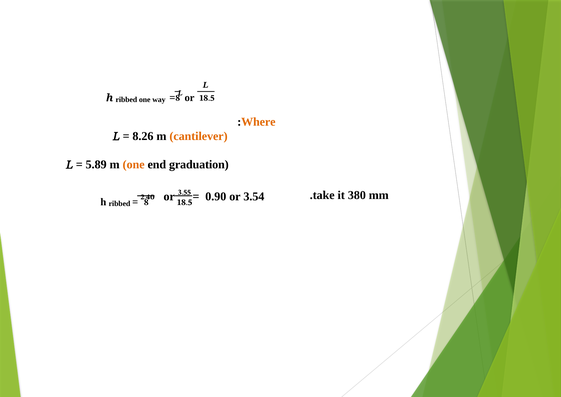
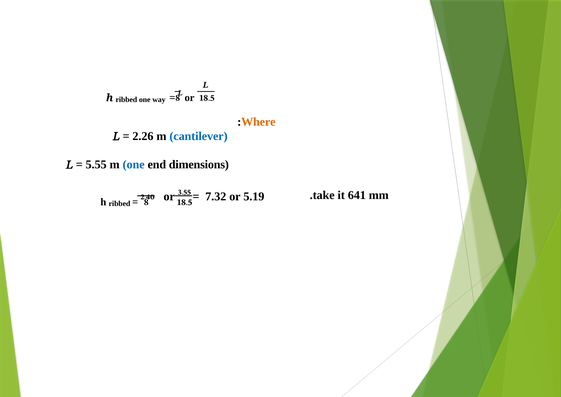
8.26: 8.26 -> 2.26 (143, 136)
cantilever colour: orange -> blue (199, 136)
5.89: 5.89 -> 5.55 (96, 164)
one colour: orange -> blue (134, 164)
graduation: graduation -> dimensions (199, 164)
0.90: 0.90 -> 7.32 (216, 196)
3.54: 3.54 -> 5.19 (254, 196)
380: 380 -> 641 (357, 195)
